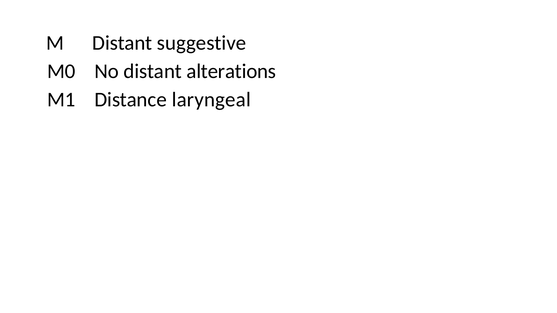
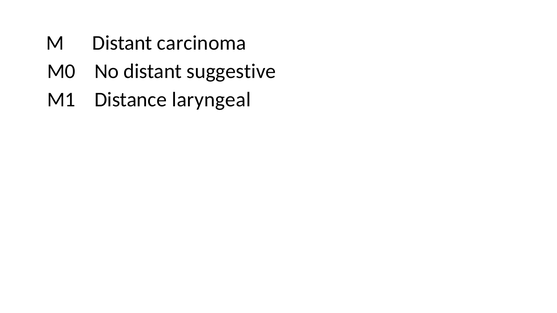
suggestive: suggestive -> carcinoma (202, 43)
alterations: alterations -> suggestive (231, 71)
